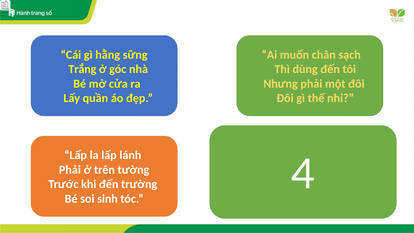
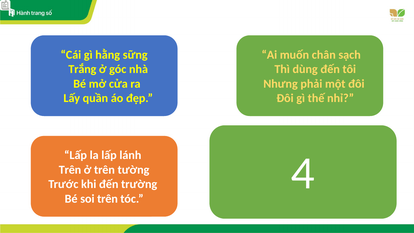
Phải: Phải -> Trên (70, 170)
soi sinh: sinh -> trên (108, 199)
